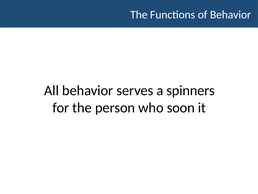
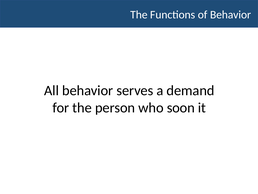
spinners: spinners -> demand (191, 90)
